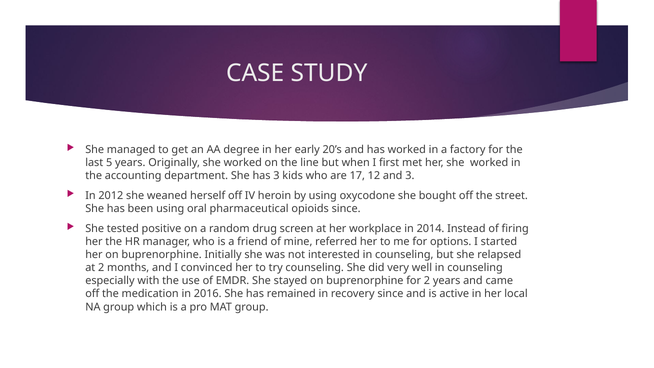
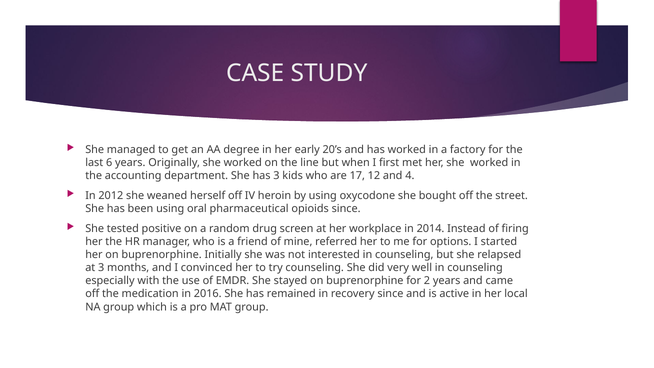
5: 5 -> 6 (109, 162)
and 3: 3 -> 4 (410, 176)
at 2: 2 -> 3 (101, 268)
